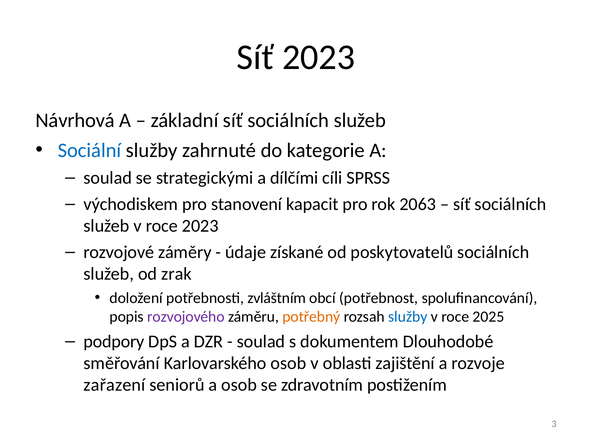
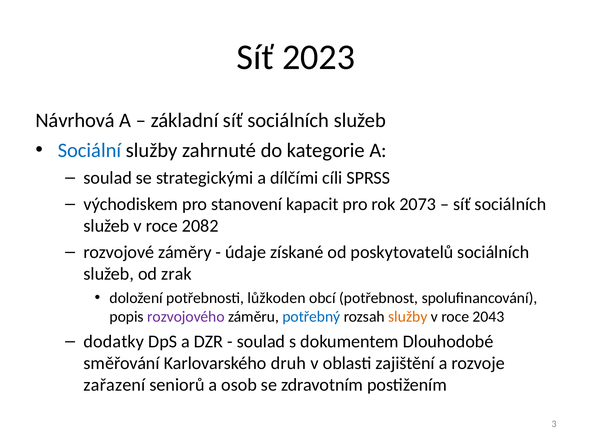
2063: 2063 -> 2073 (418, 204)
roce 2023: 2023 -> 2082 (200, 226)
zvláštním: zvláštním -> lůžkoden (277, 298)
potřebný colour: orange -> blue (311, 317)
služby colour: blue -> orange (408, 317)
2025: 2025 -> 2043 (488, 317)
podpory: podpory -> dodatky (114, 342)
Karlovarského osob: osob -> druh (288, 363)
